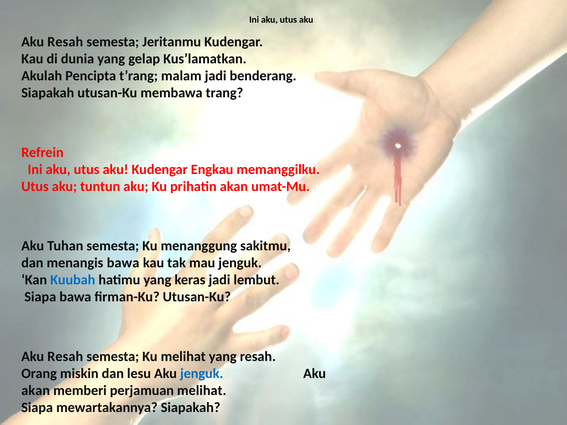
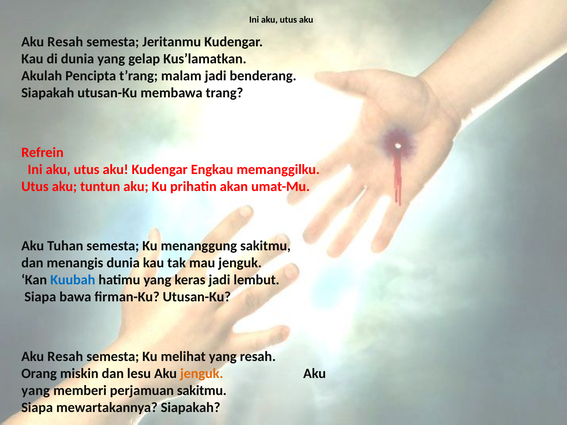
menangis bawa: bawa -> dunia (123, 263)
jenguk colour: blue -> orange (202, 374)
akan: akan -> yang (36, 391)
perjamuan melihat: melihat -> sakitmu (202, 391)
